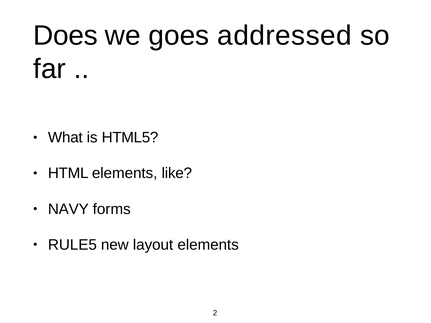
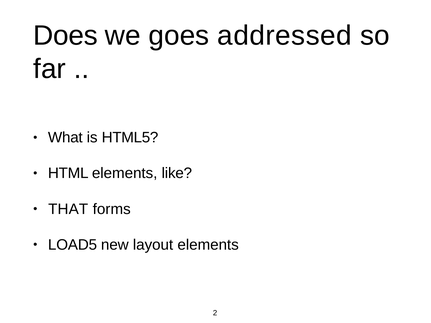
NAVY: NAVY -> THAT (68, 209)
RULE5: RULE5 -> LOAD5 (73, 245)
